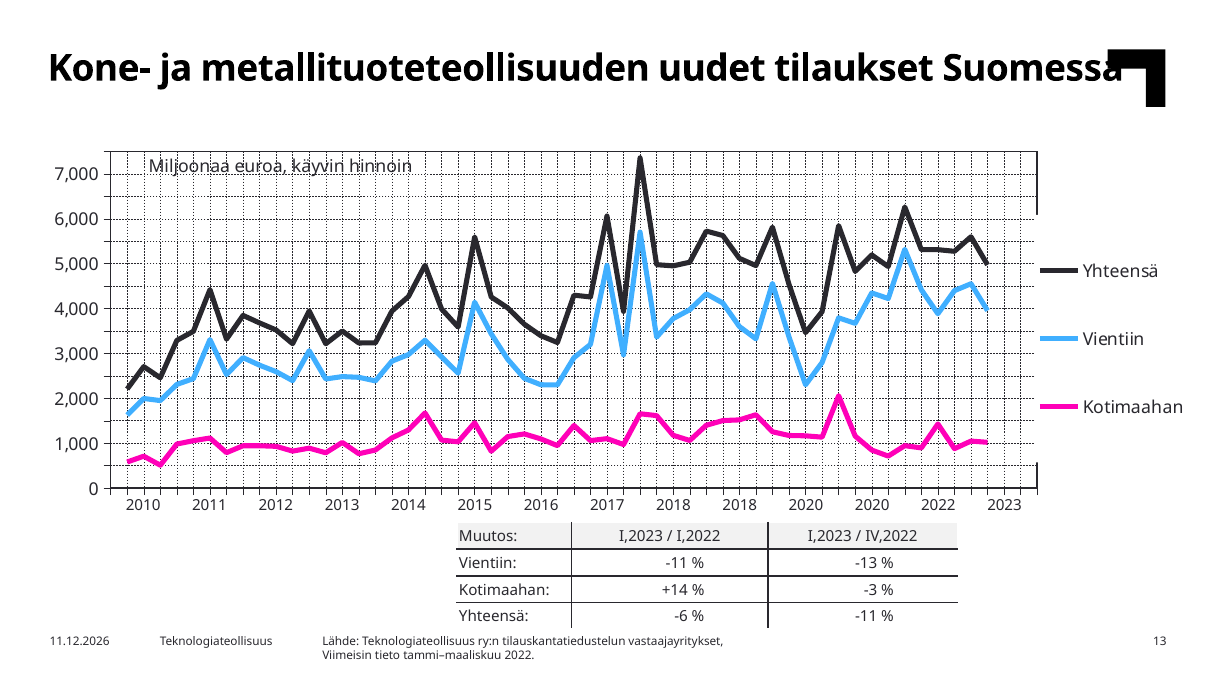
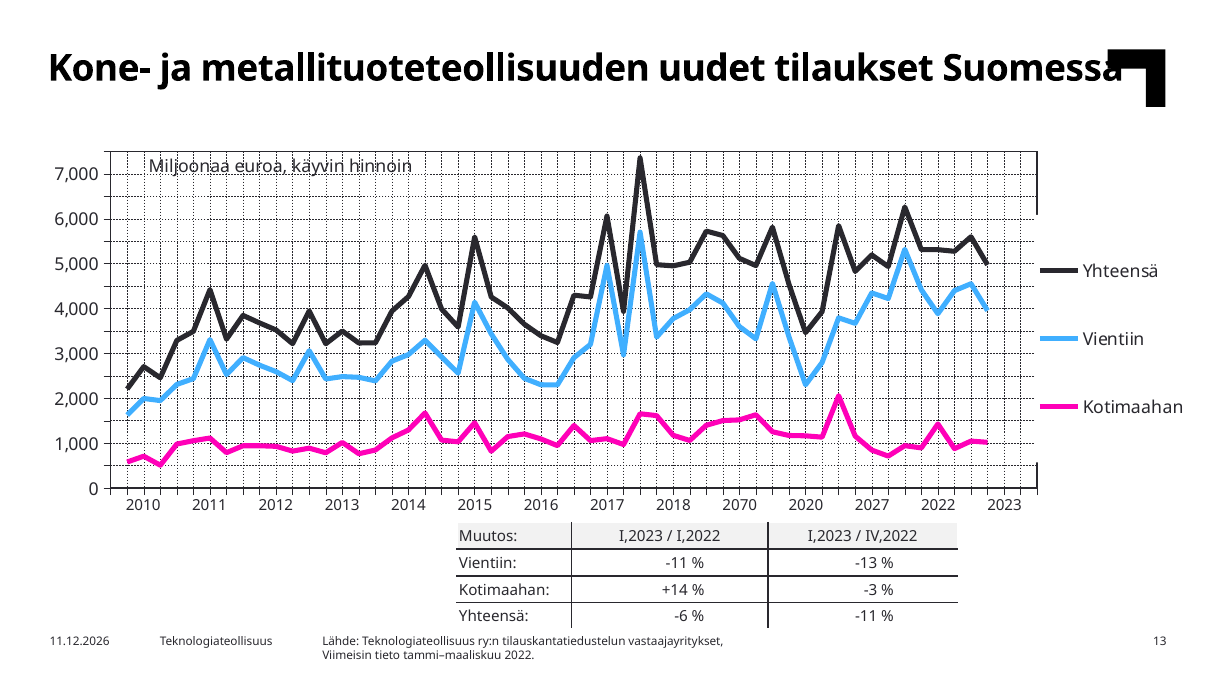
2018 2018: 2018 -> 2070 (740, 505)
2020 2020: 2020 -> 2027 (872, 505)
